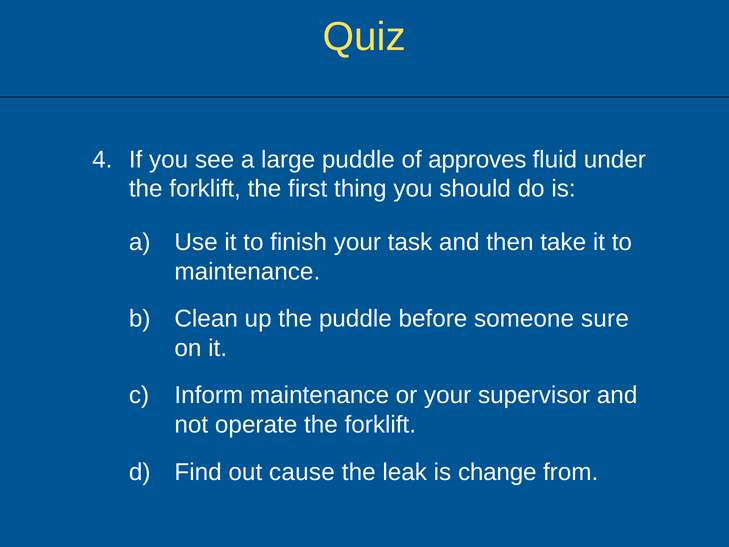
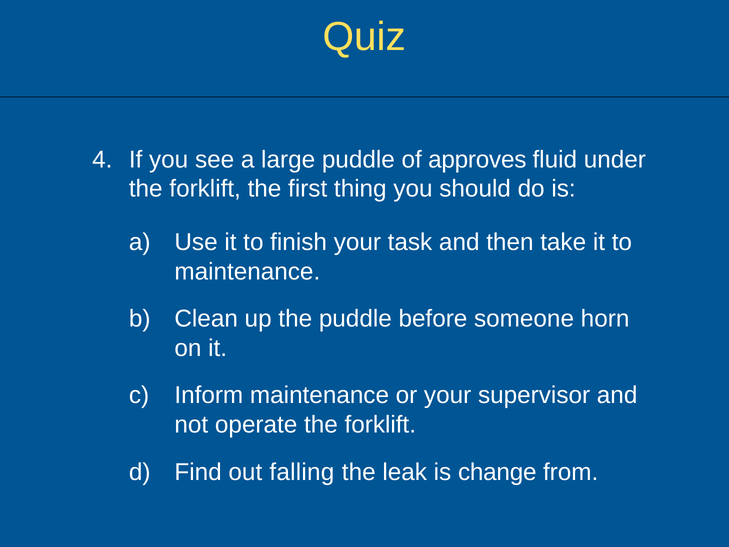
sure: sure -> horn (605, 319)
cause: cause -> falling (302, 472)
